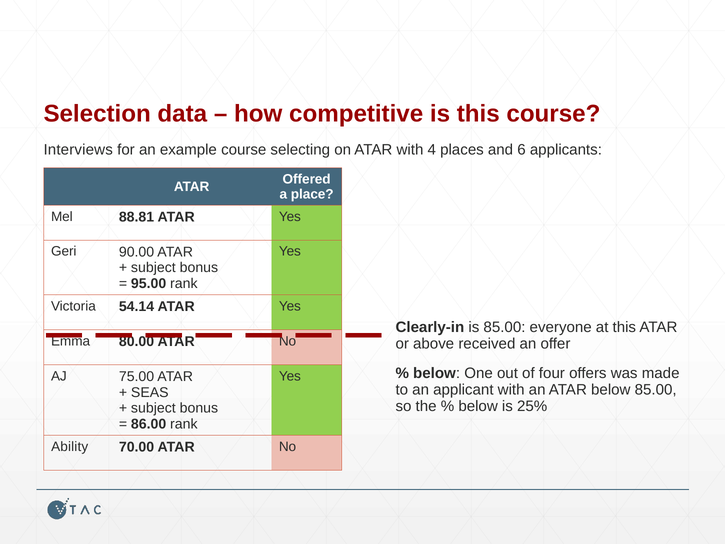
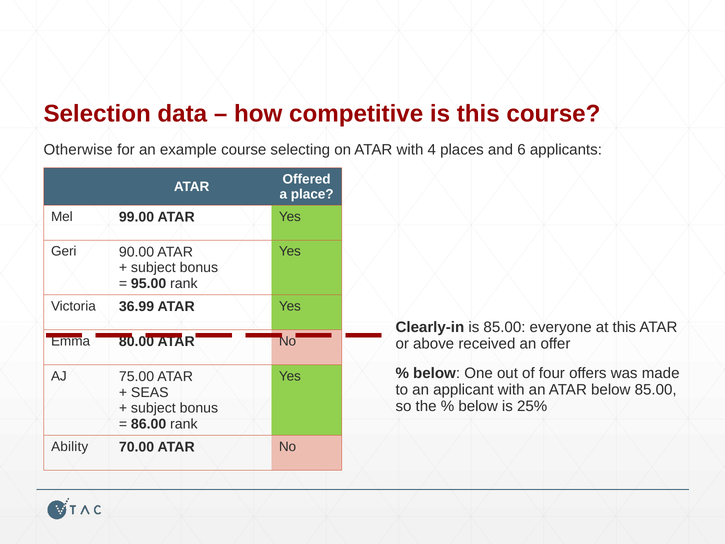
Interviews: Interviews -> Otherwise (78, 150)
88.81: 88.81 -> 99.00 (137, 217)
54.14: 54.14 -> 36.99 (137, 307)
